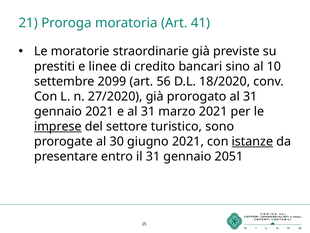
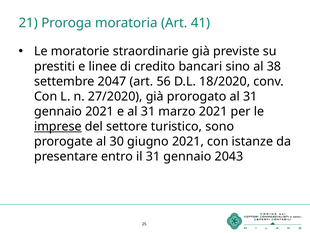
10: 10 -> 38 (274, 66)
2099: 2099 -> 2047 (112, 81)
istanze underline: present -> none (252, 141)
2051: 2051 -> 2043 (229, 156)
